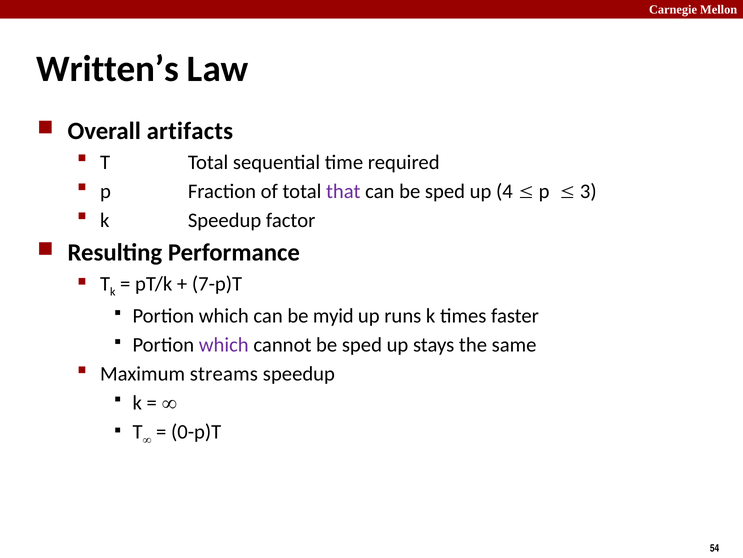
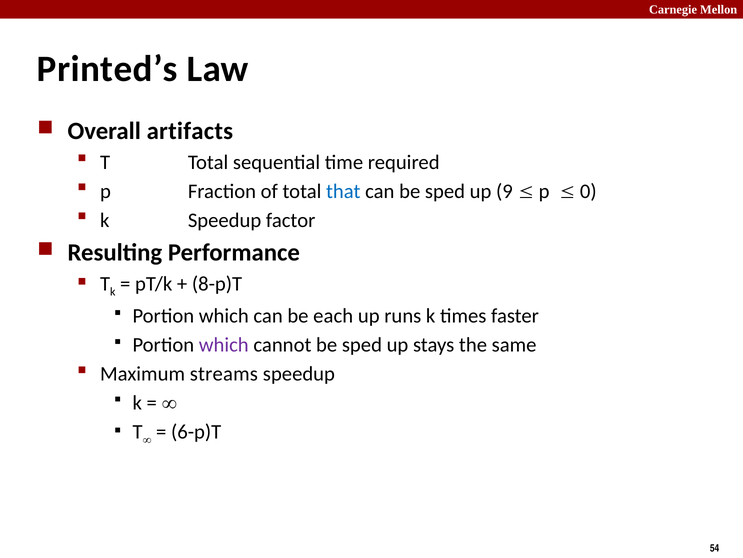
Written’s: Written’s -> Printed’s (107, 69)
that colour: purple -> blue (343, 191)
4: 4 -> 9 (504, 191)
3: 3 -> 0 (588, 191)
7-p)T: 7-p)T -> 8-p)T (217, 283)
myid: myid -> each (333, 316)
0-p)T: 0-p)T -> 6-p)T (196, 431)
